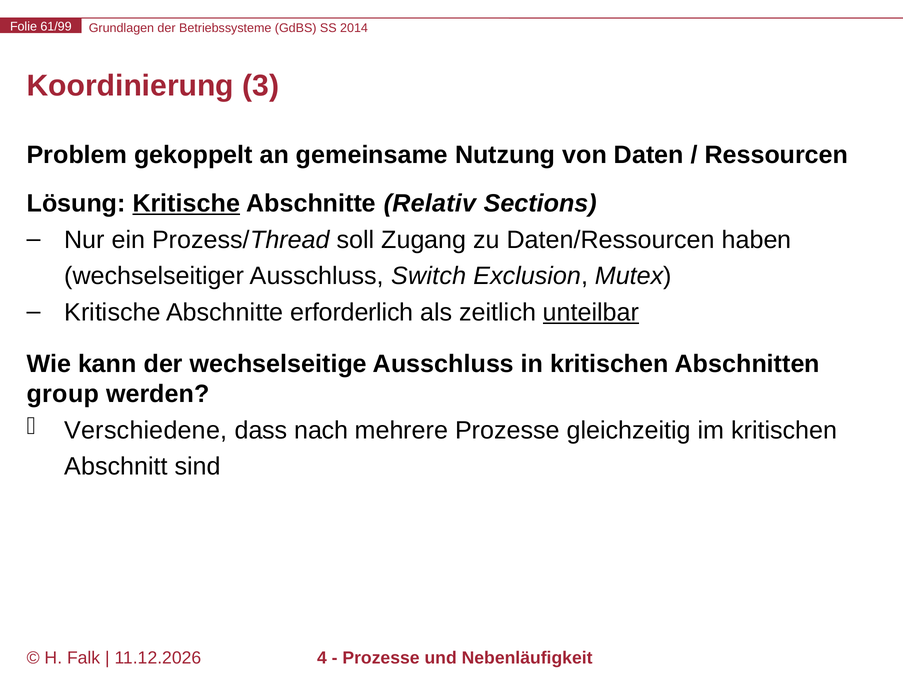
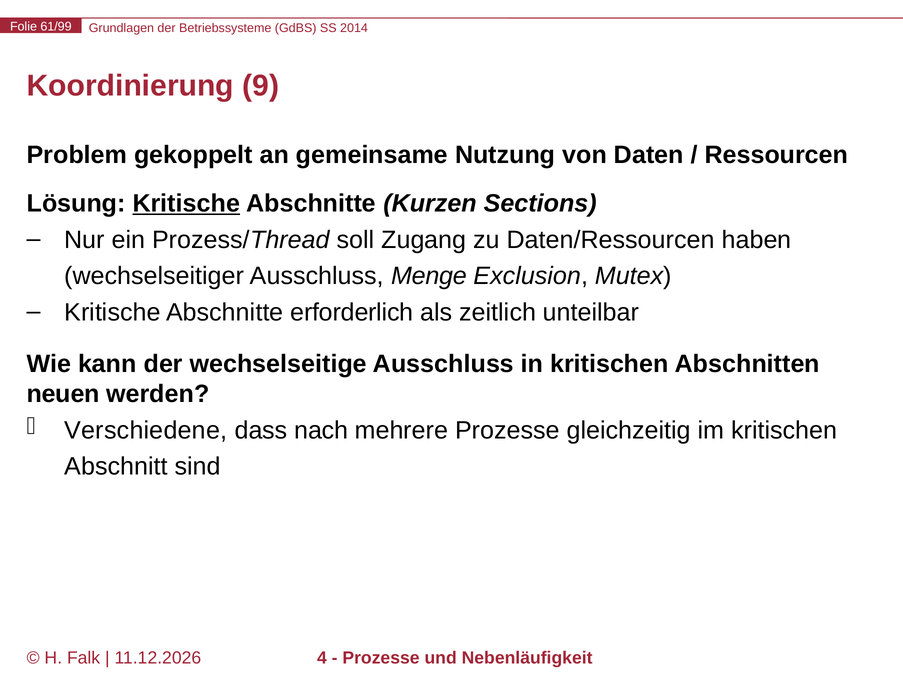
3: 3 -> 9 (261, 86)
Relativ: Relativ -> Kurzen (430, 204)
Switch: Switch -> Menge (429, 276)
unteilbar underline: present -> none (591, 312)
group: group -> neuen (63, 394)
